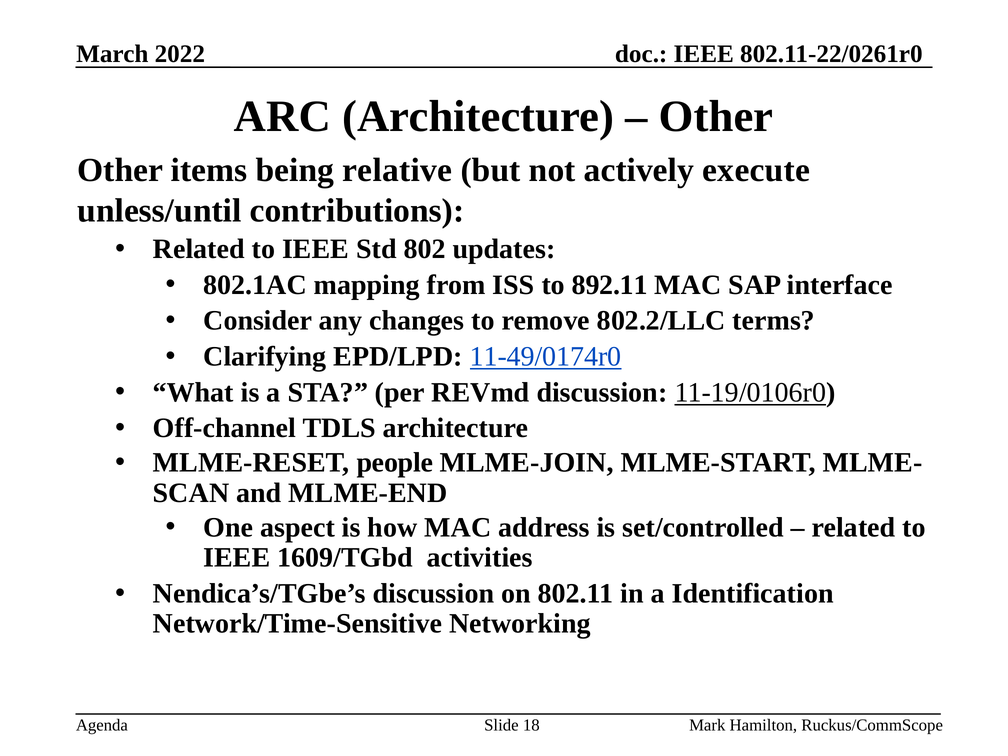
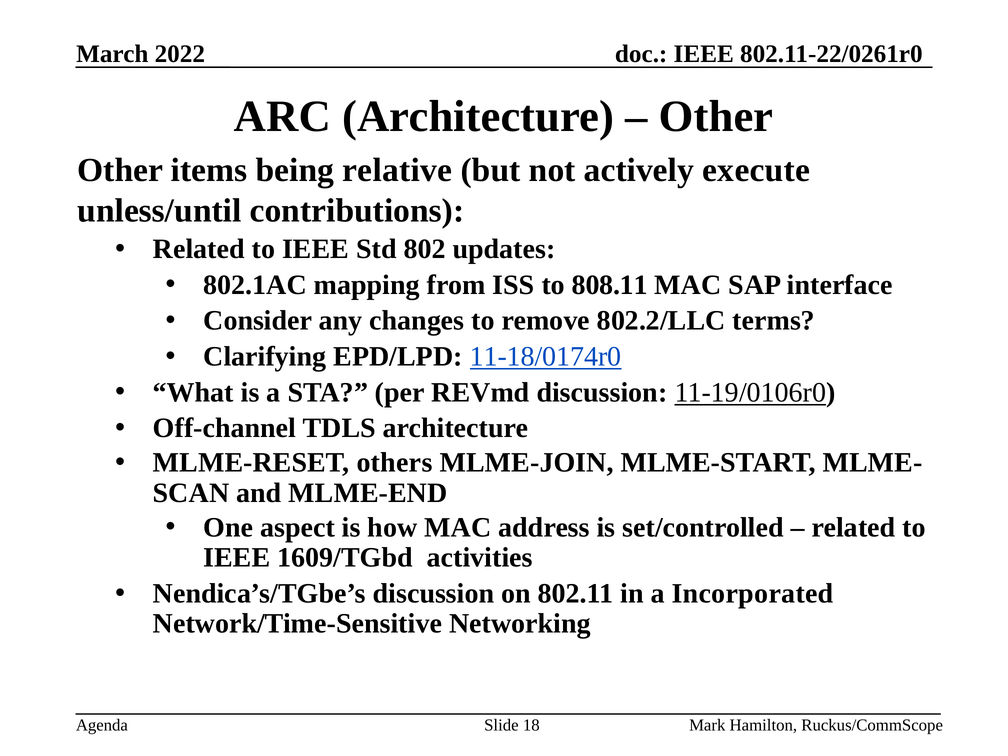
892.11: 892.11 -> 808.11 (610, 285)
11-49/0174r0: 11-49/0174r0 -> 11-18/0174r0 (546, 357)
people: people -> others (395, 463)
Identification: Identification -> Incorporated (753, 593)
